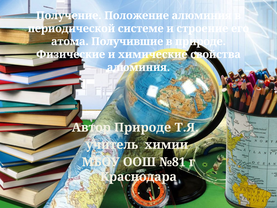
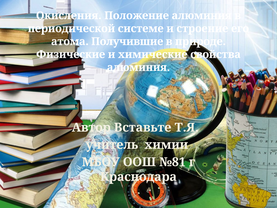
Получение: Получение -> Окисления (69, 16)
Автор Природе: Природе -> Вставьте (143, 127)
